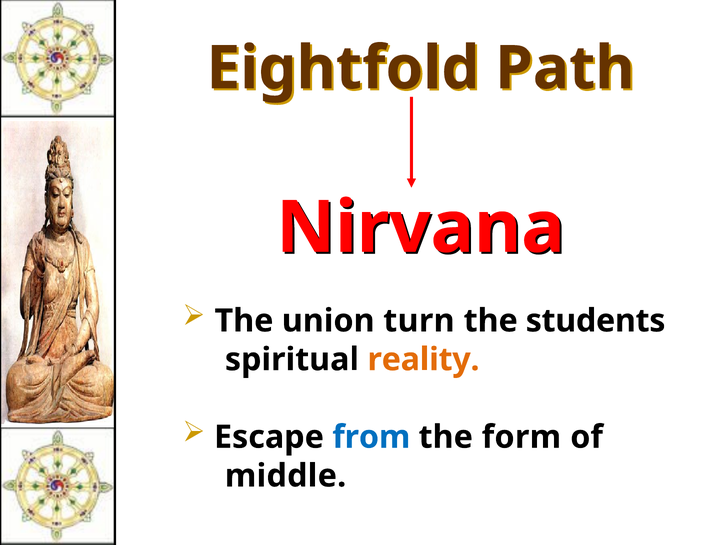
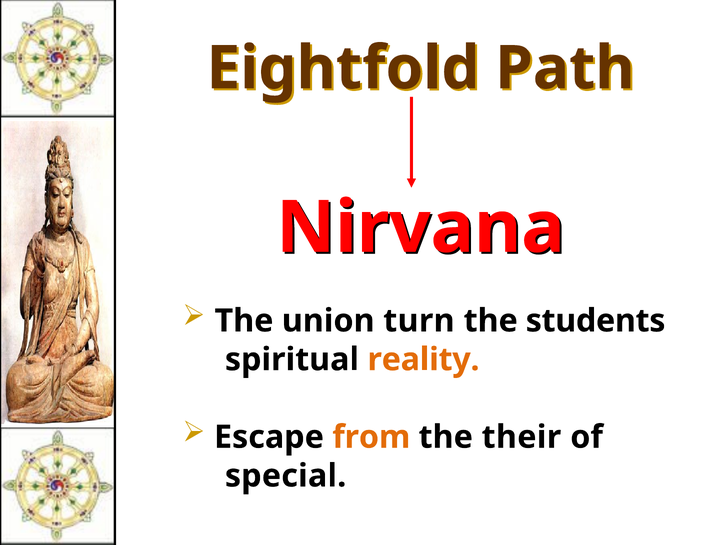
from colour: blue -> orange (371, 437)
form: form -> their (521, 437)
middle: middle -> special (286, 475)
